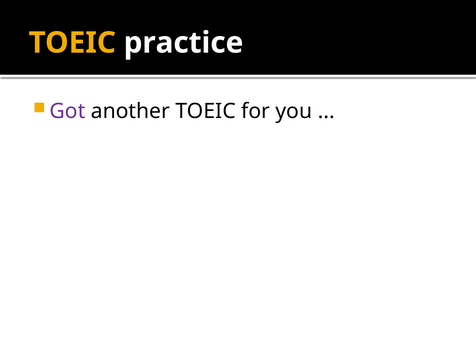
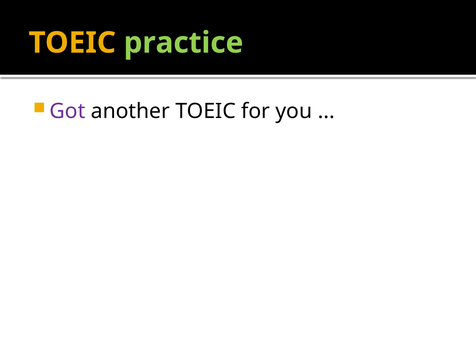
practice colour: white -> light green (183, 43)
